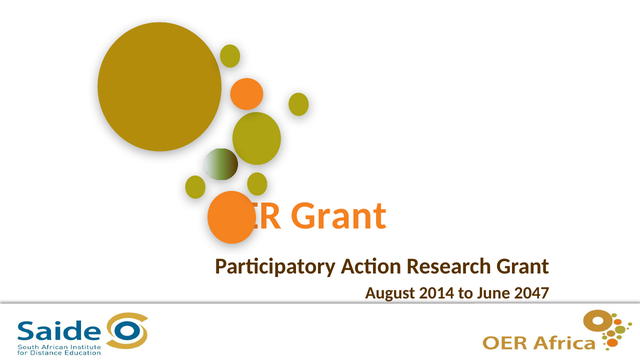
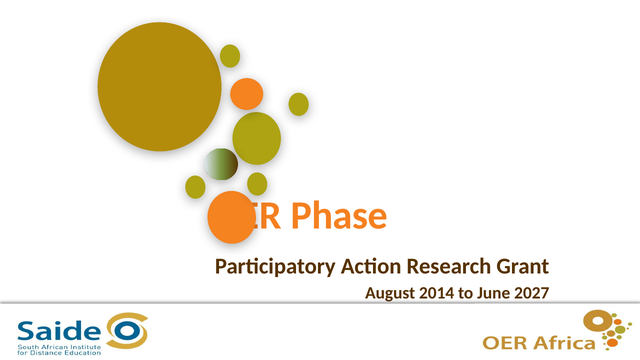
Grant: Grant -> Phase (339, 215)
2047: 2047 -> 2027 (532, 293)
